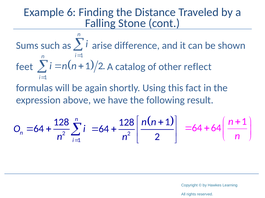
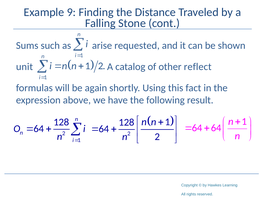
6: 6 -> 9 (71, 12)
difference: difference -> requested (137, 46)
feet: feet -> unit (24, 67)
